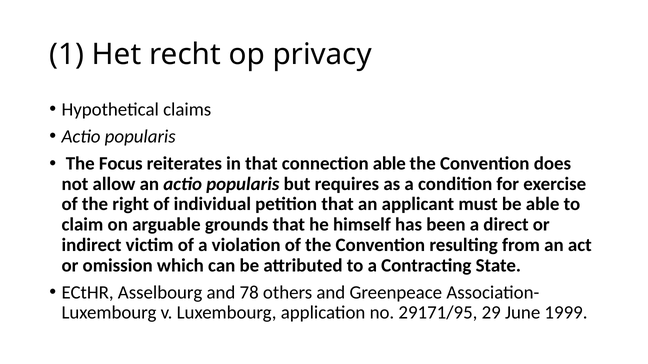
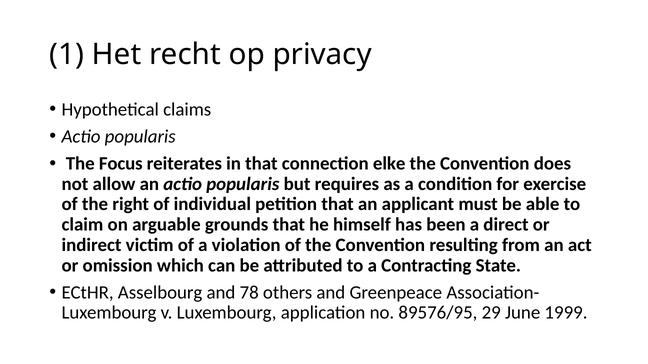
connection able: able -> elke (389, 164)
29171/95: 29171/95 -> 89576/95 (438, 313)
